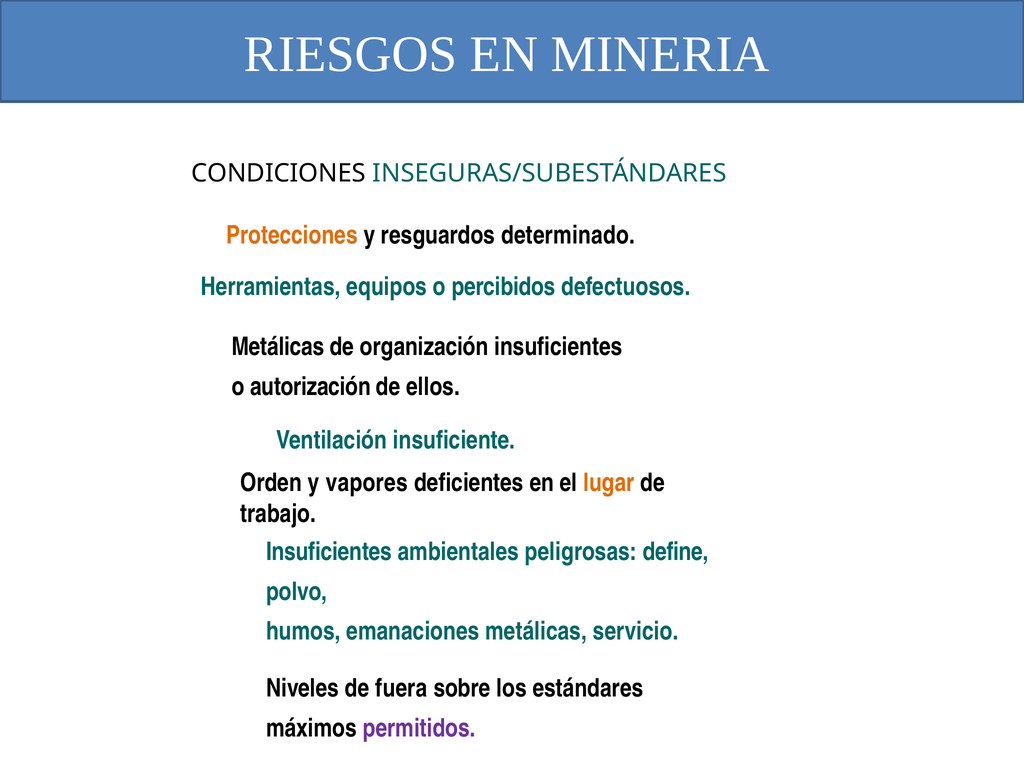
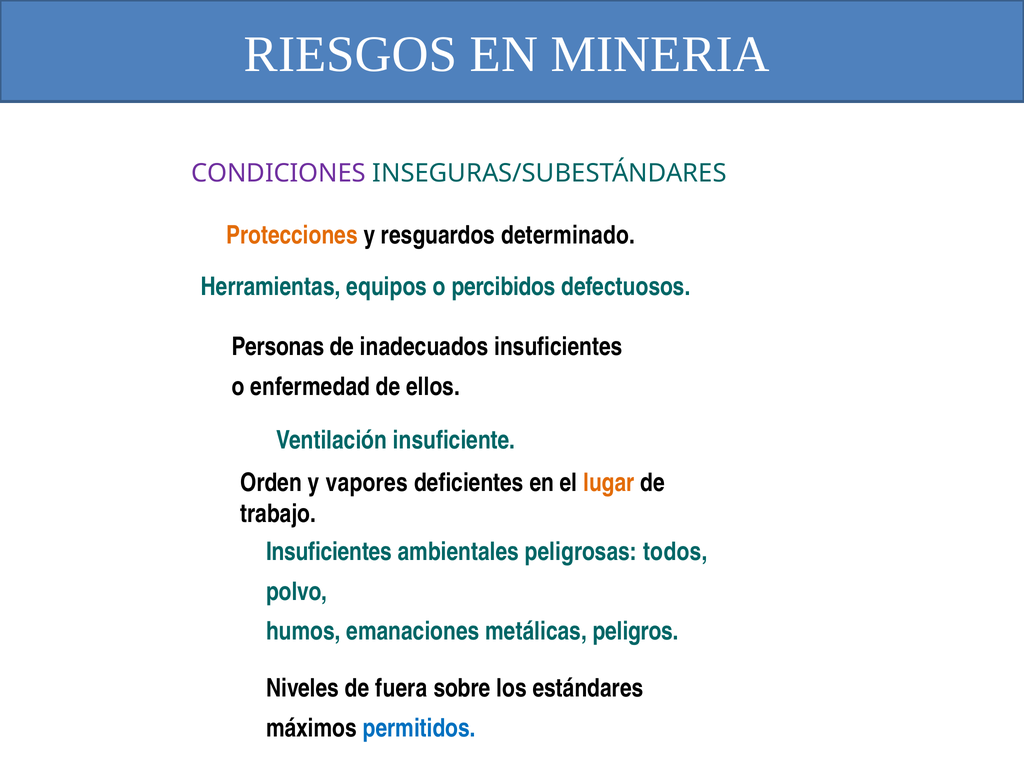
CONDICIONES colour: black -> purple (278, 173)
Metálicas: Metálicas -> Personas (278, 347)
organización: organización -> inadecuados (424, 347)
autorización: autorización -> enfermedad (310, 387)
define: define -> todos (675, 552)
servicio: servicio -> peligros (636, 631)
permitidos colour: purple -> blue (419, 728)
